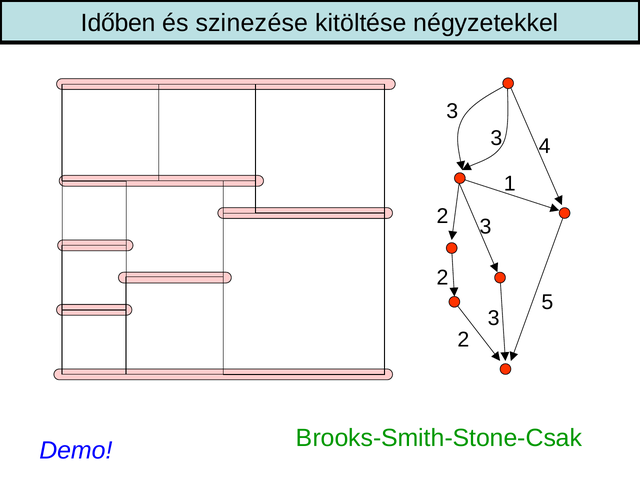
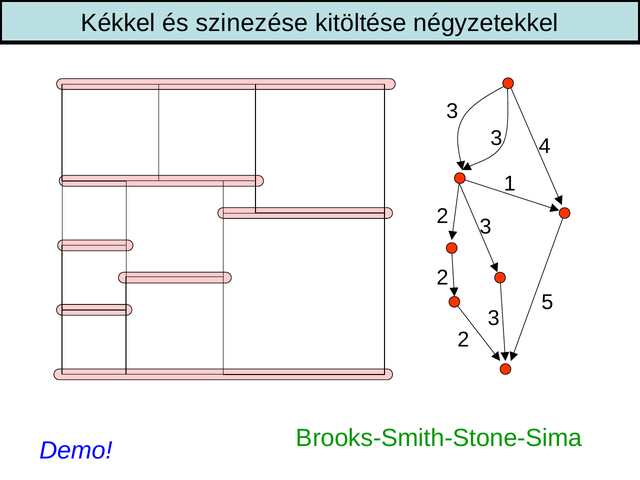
Időben: Időben -> Kékkel (118, 23)
Brooks-Smith-Stone-Csak: Brooks-Smith-Stone-Csak -> Brooks-Smith-Stone-Sima (439, 438)
